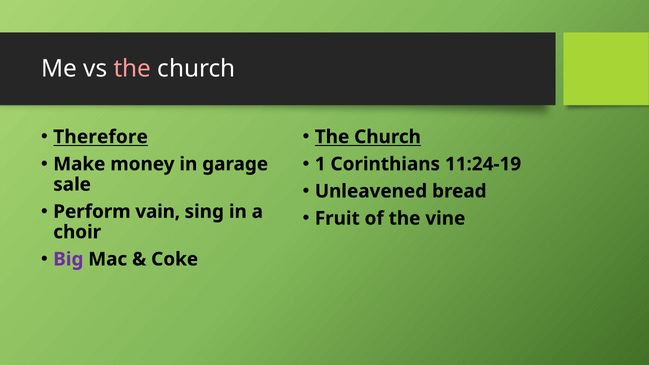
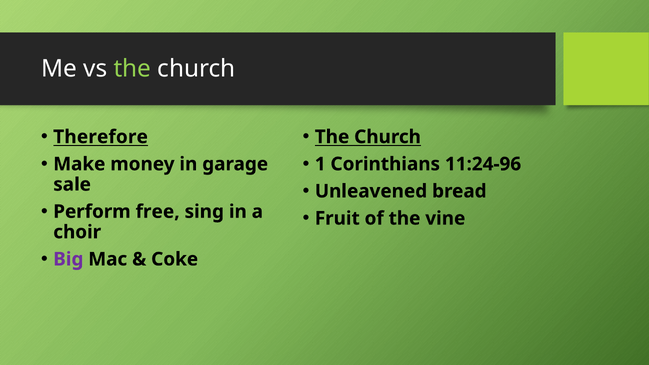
the colour: pink -> light green (132, 69)
11:24-19: 11:24-19 -> 11:24-96 (483, 164)
vain: vain -> free (158, 212)
